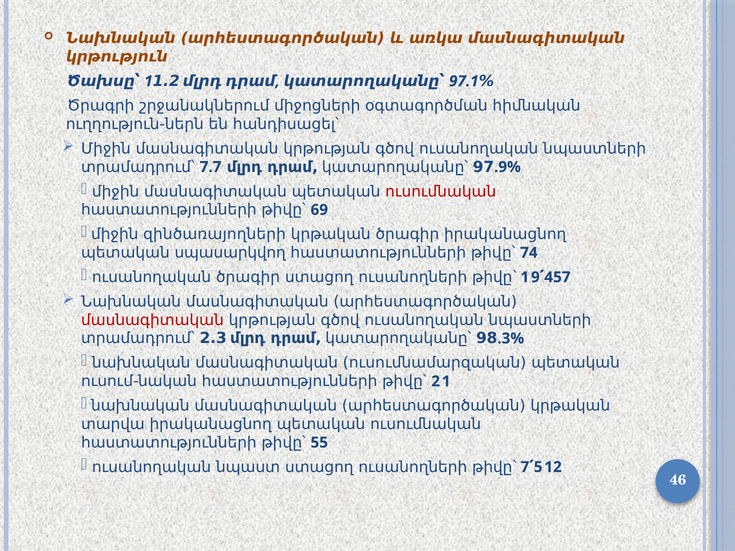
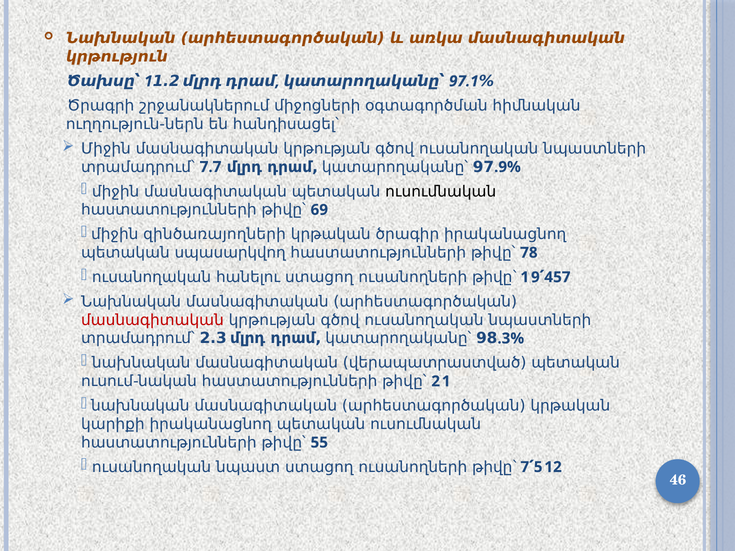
ուսումնական colour: red -> black (441, 192)
74: 74 -> 78 (529, 253)
ուսանողական ծրագիր: ծրագիր -> հանելու (248, 277)
ուսումնամարզական: ուսումնամարզական -> վերապատրաստված (435, 363)
տարվա: տարվա -> կարիքի (113, 424)
